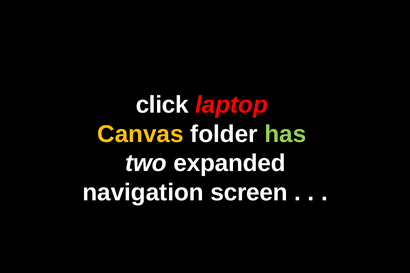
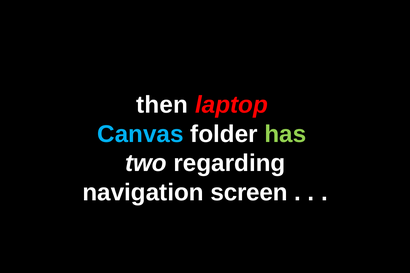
click: click -> then (162, 105)
Canvas colour: yellow -> light blue (140, 134)
expanded: expanded -> regarding (229, 163)
